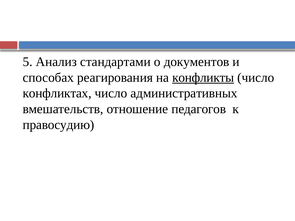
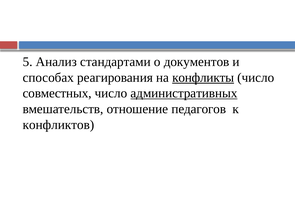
конфликтах: конфликтах -> совместных (57, 93)
административных underline: none -> present (184, 93)
правосудию: правосудию -> конфликтов (58, 125)
